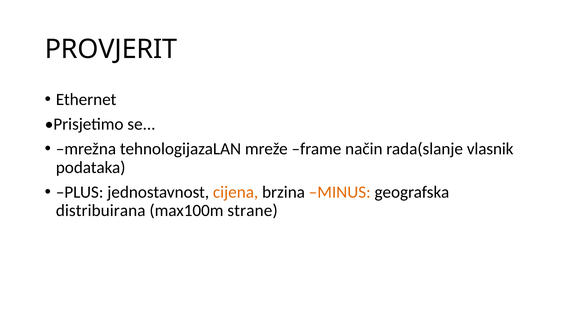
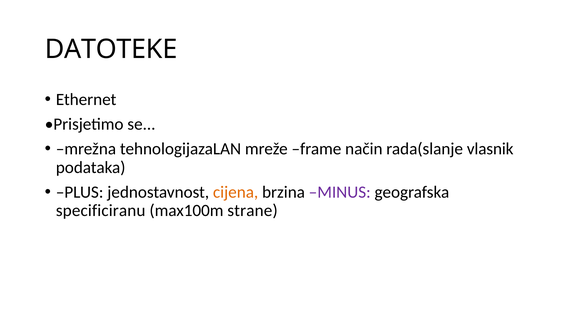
PROVJERIT: PROVJERIT -> DATOTEKE (111, 49)
MINUS colour: orange -> purple (340, 192)
distribuirana: distribuirana -> specificiranu (101, 210)
